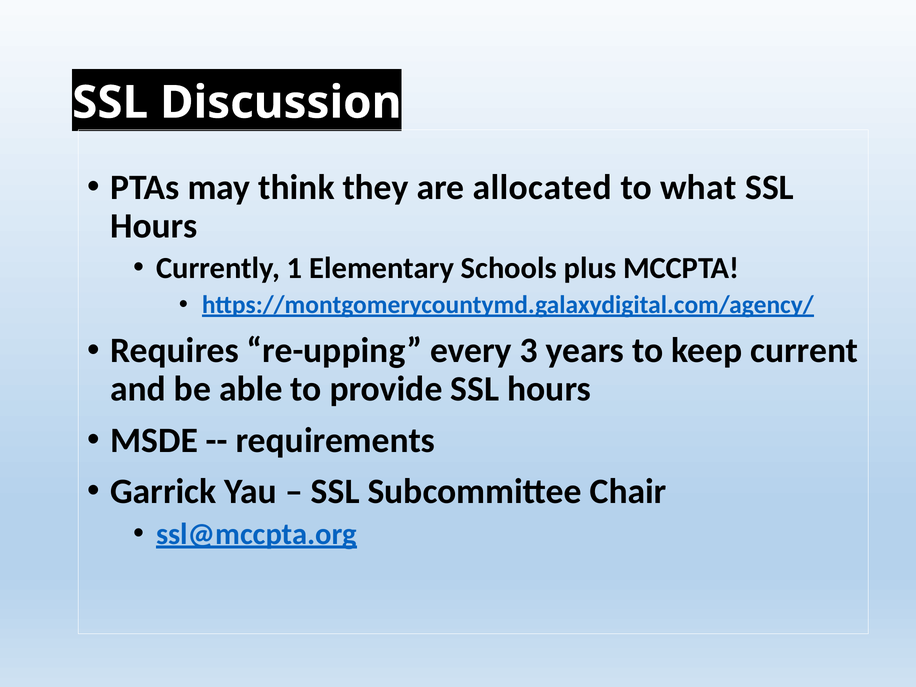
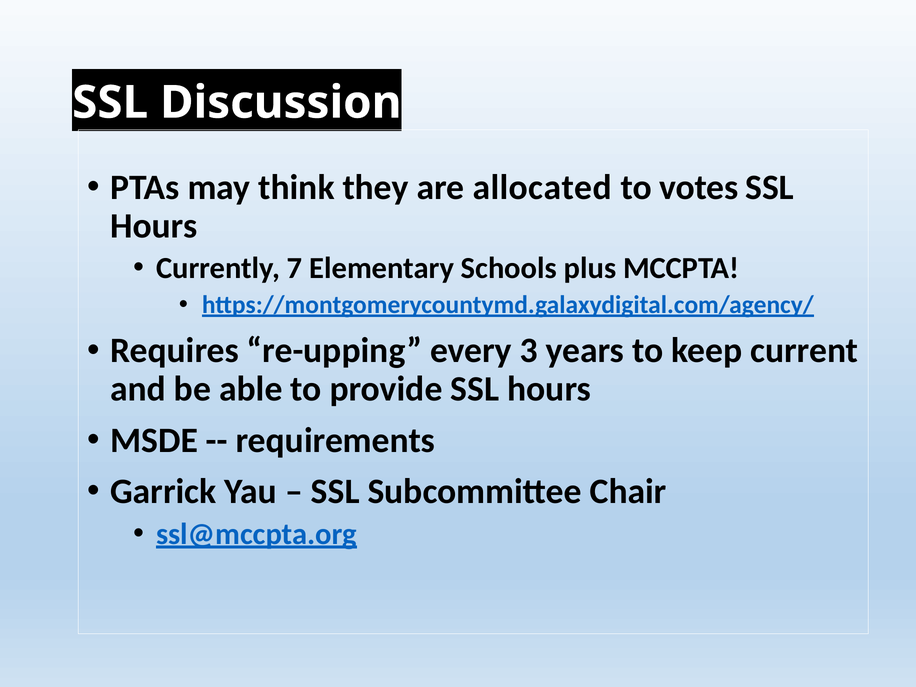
what: what -> votes (699, 187)
1: 1 -> 7 (295, 268)
